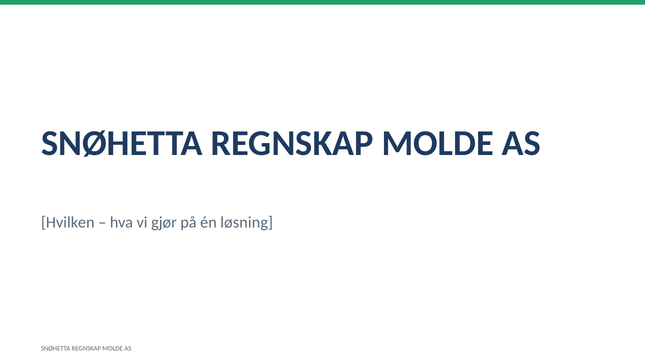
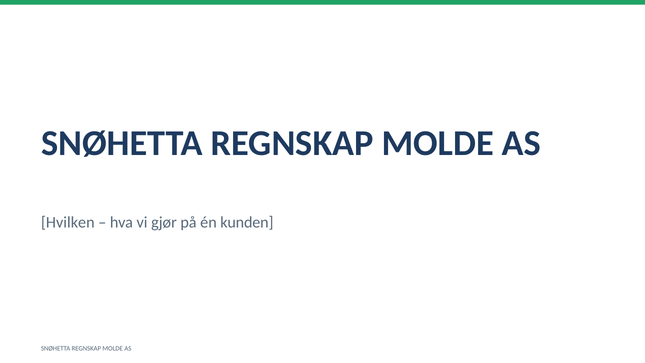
løsning: løsning -> kunden (247, 222)
